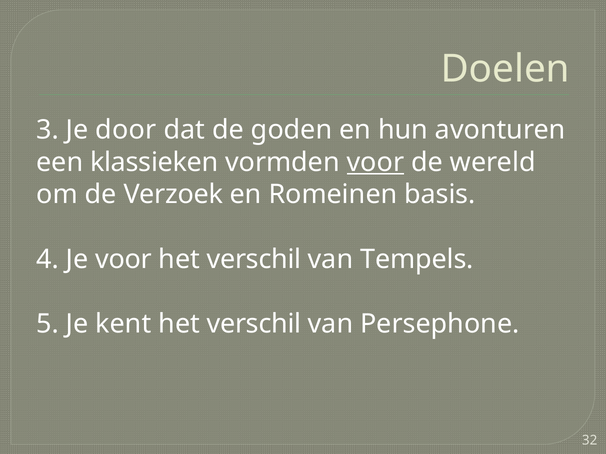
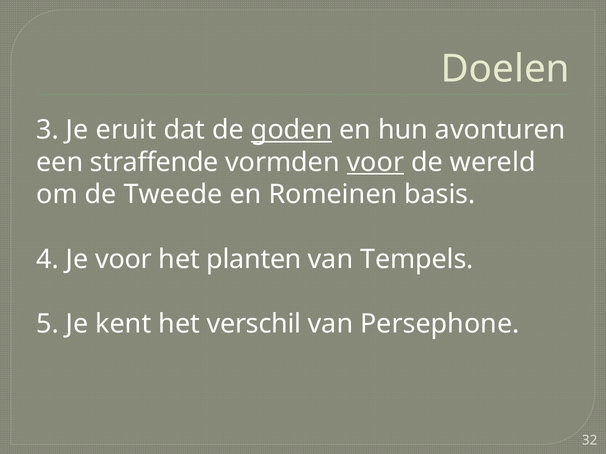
door: door -> eruit (126, 130)
goden underline: none -> present (292, 130)
klassieken: klassieken -> straffende (154, 162)
Verzoek: Verzoek -> Tweede (173, 195)
verschil: verschil -> planten (254, 259)
